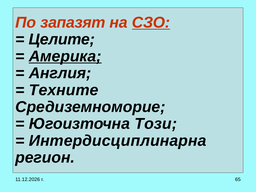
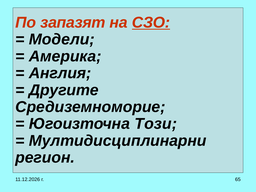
Целите: Целите -> Модели (62, 39)
Америка underline: present -> none (65, 56)
Техните: Техните -> Другите (64, 90)
Интердисциплинарна: Интердисциплинарна -> Мултидисциплинарни (118, 141)
